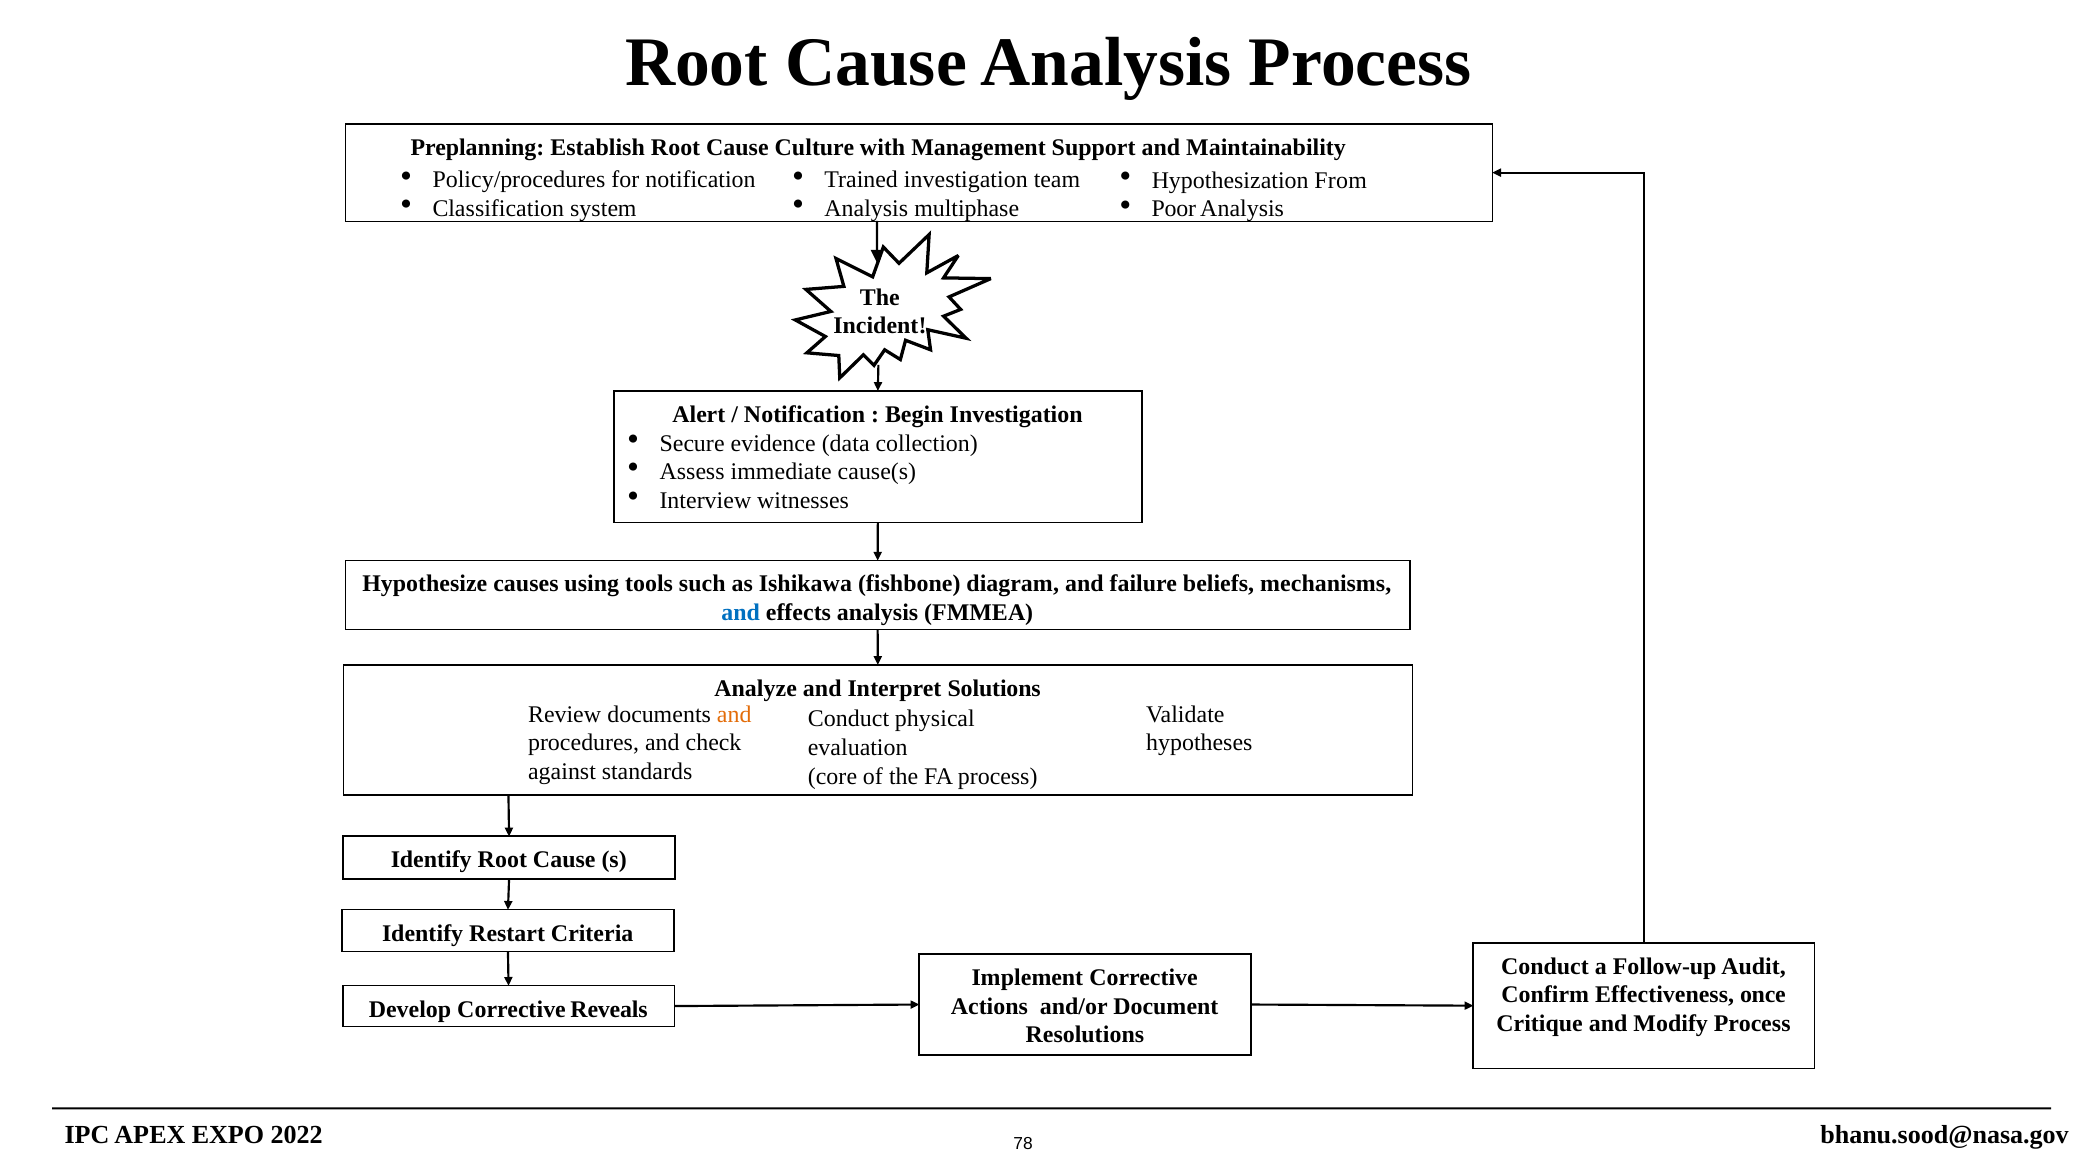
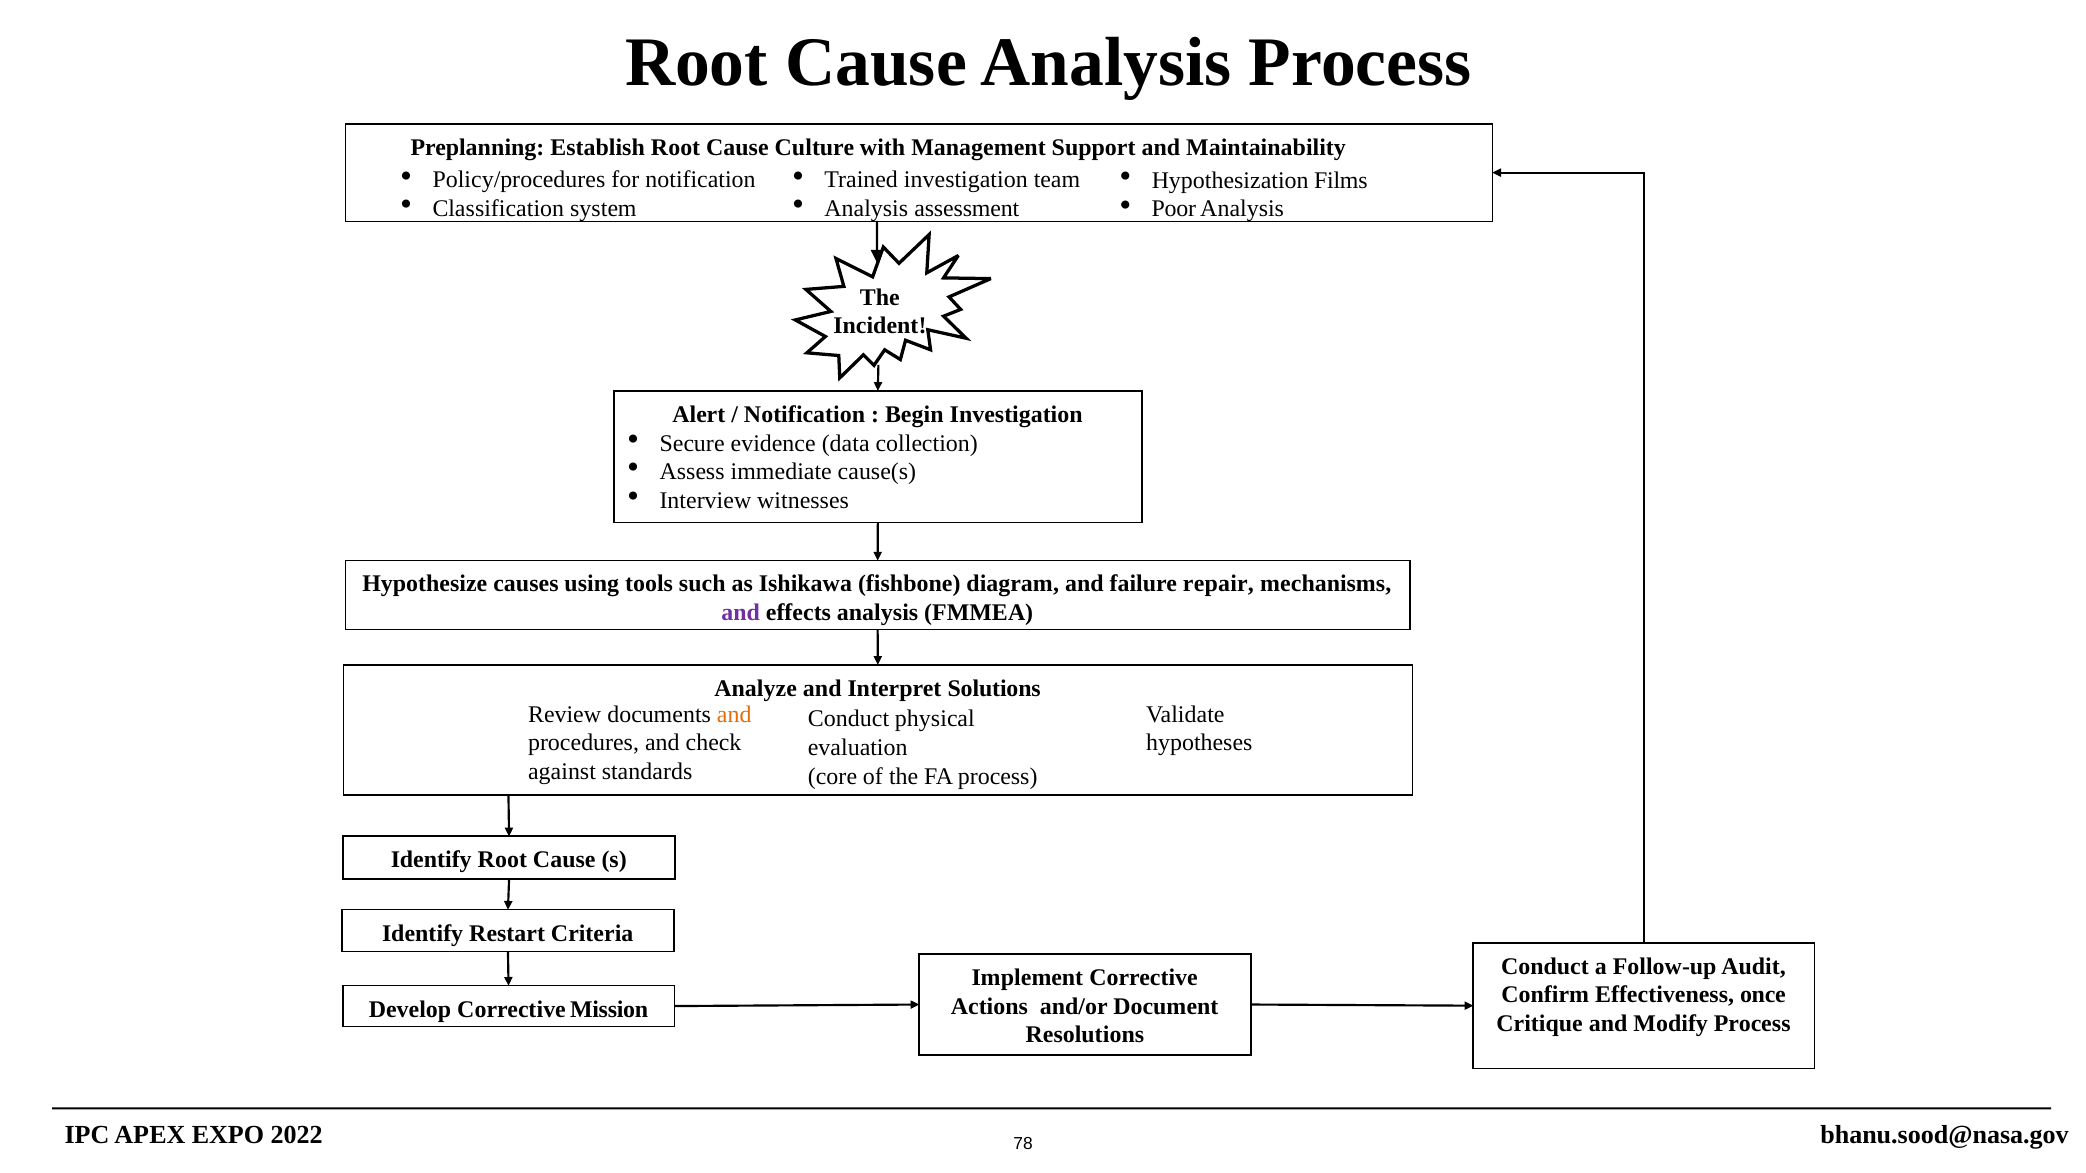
From: From -> Films (1341, 180)
multiphase: multiphase -> assessment (967, 209)
beliefs: beliefs -> repair (1218, 584)
and colour: blue -> purple (741, 613)
Reveals: Reveals -> Mission (609, 1010)
